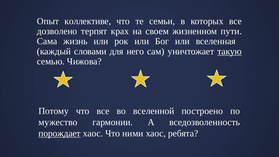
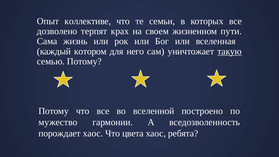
словами: словами -> котором (90, 51)
семью Чижова: Чижова -> Потому (84, 61)
порождает underline: present -> none (60, 133)
ними: ними -> цвета (133, 133)
